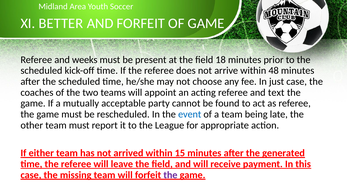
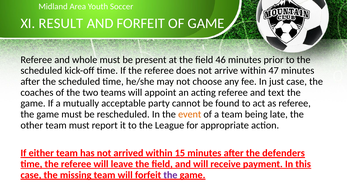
BETTER: BETTER -> RESULT (61, 23)
weeks: weeks -> whole (85, 60)
18: 18 -> 46 (221, 60)
48: 48 -> 47 (274, 71)
event colour: blue -> orange (190, 114)
generated: generated -> defenders (283, 153)
